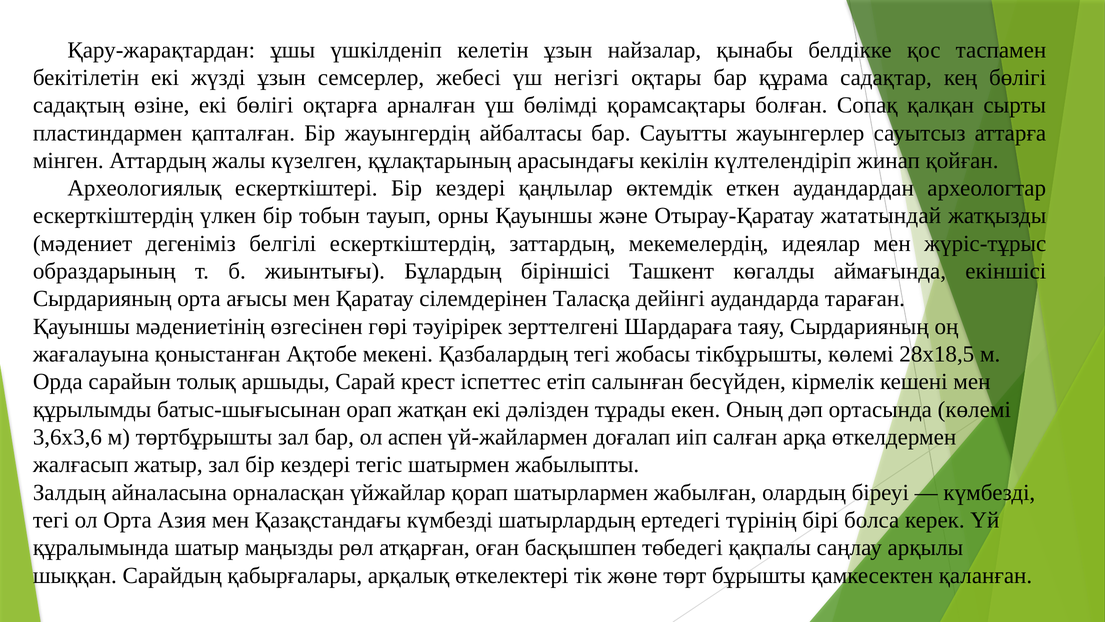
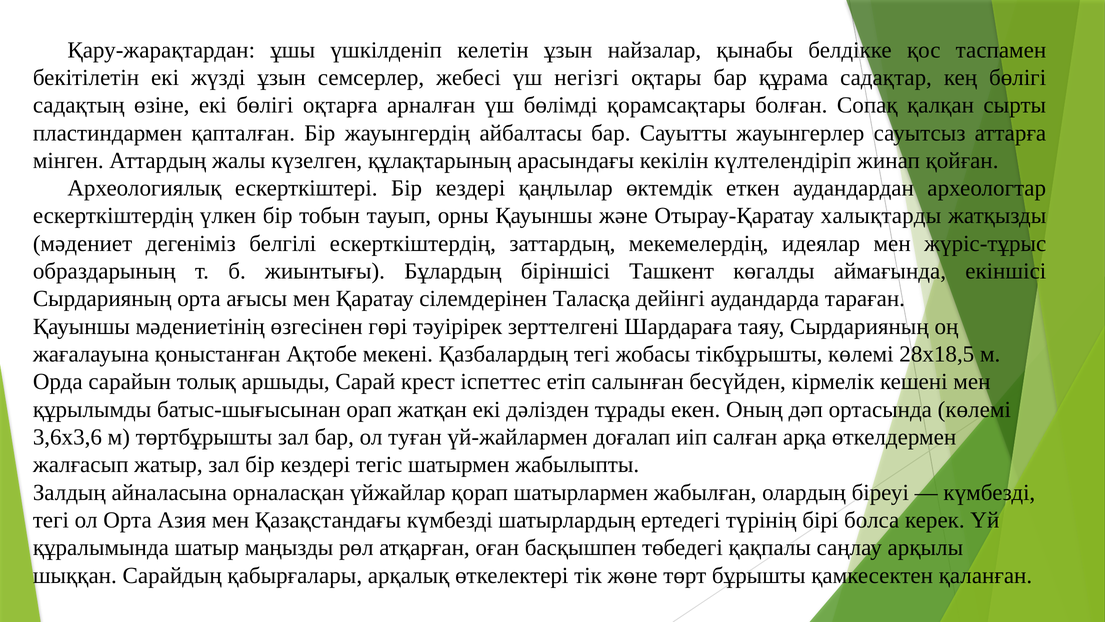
жататындай: жататындай -> халықтарды (881, 216)
аспен: аспен -> туған (415, 437)
